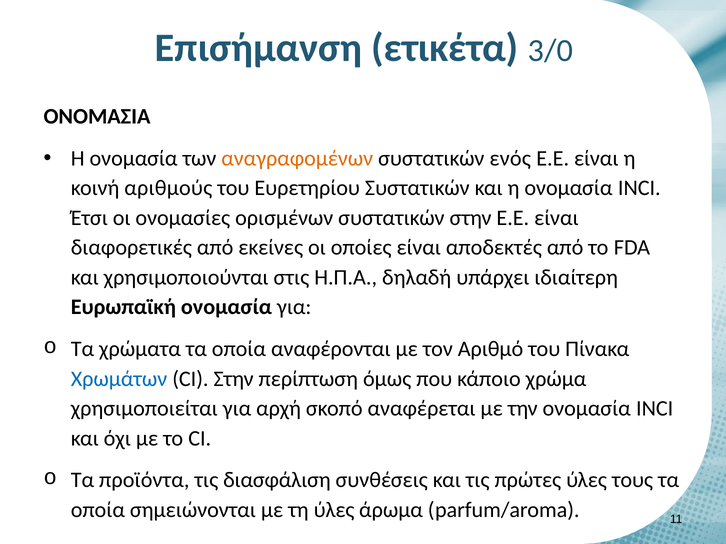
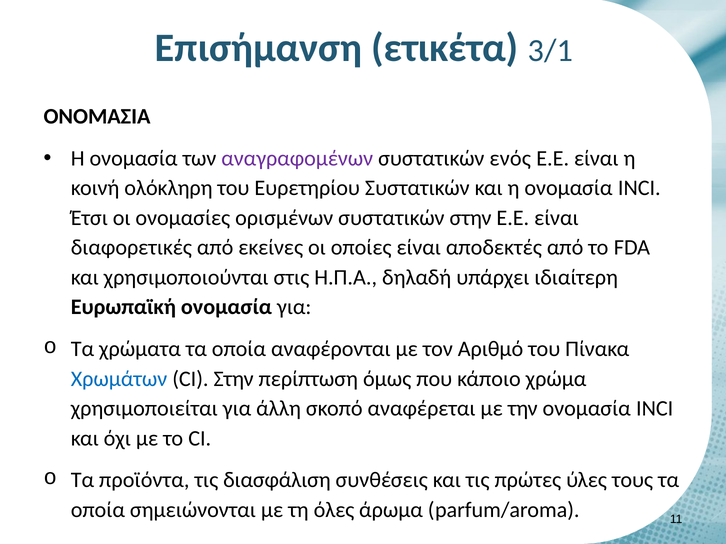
3/0: 3/0 -> 3/1 (550, 51)
αναγραφομένων colour: orange -> purple (297, 159)
αριθμούς: αριθμούς -> ολόκληρη (168, 188)
αρχή: αρχή -> άλλη (279, 409)
τη ύλες: ύλες -> όλες (334, 510)
